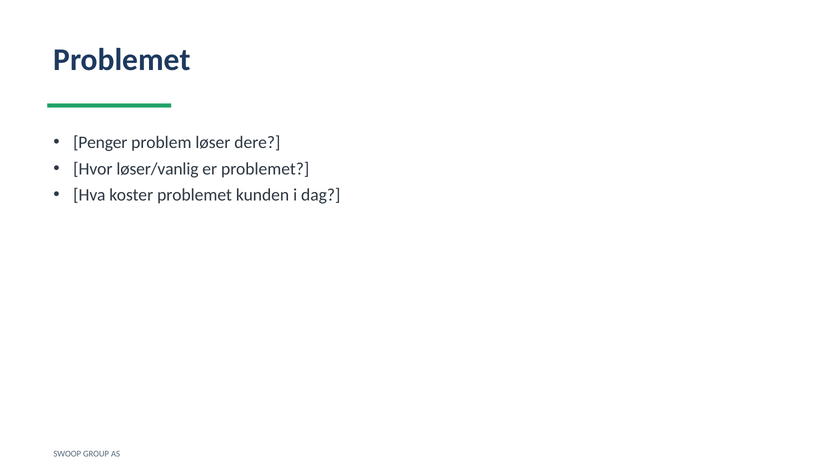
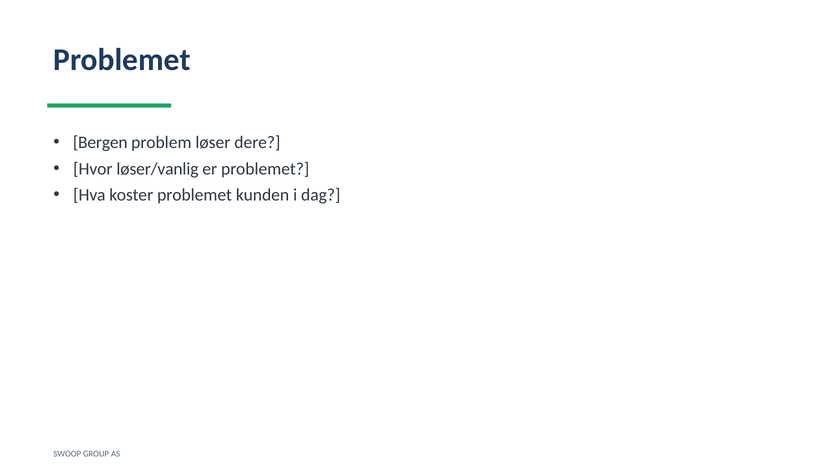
Penger: Penger -> Bergen (100, 142)
